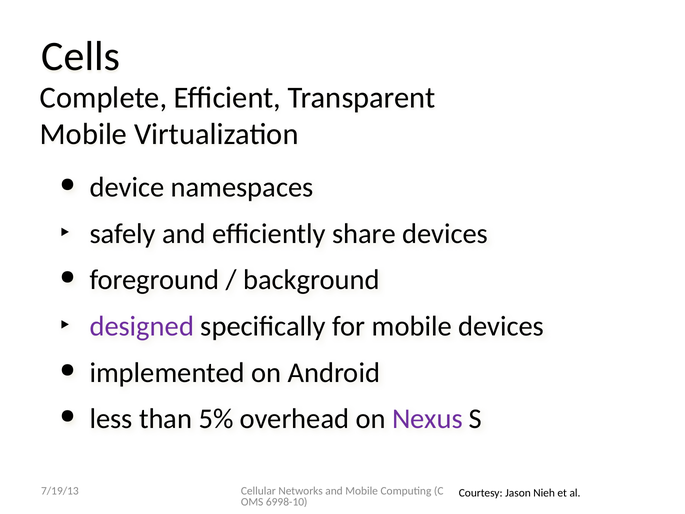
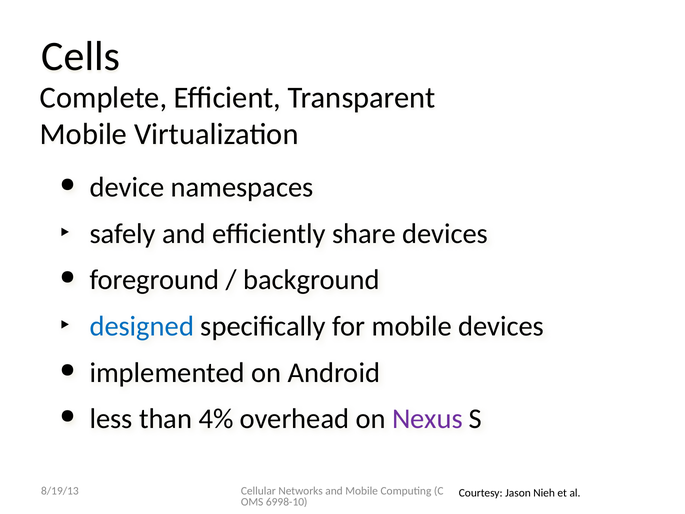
designed colour: purple -> blue (142, 326)
5%: 5% -> 4% (216, 419)
7/19/13: 7/19/13 -> 8/19/13 (60, 491)
